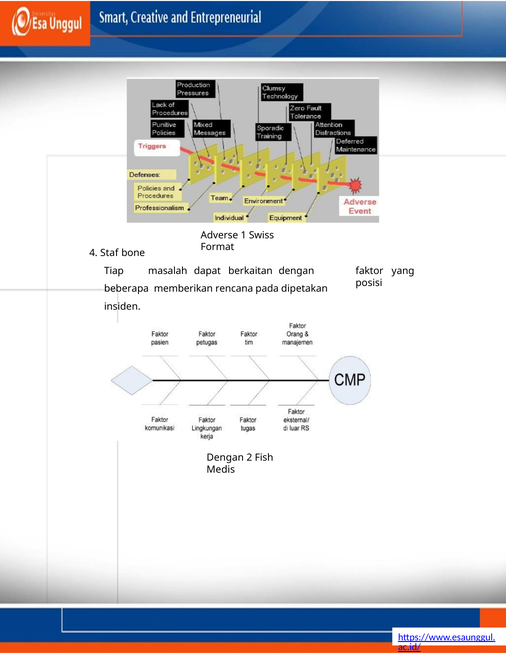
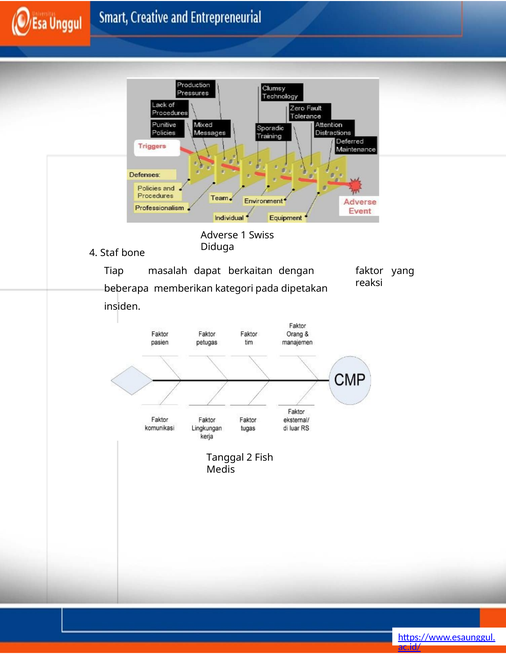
Format: Format -> Diduga (217, 247)
posisi: posisi -> reaksi (369, 283)
rencana: rencana -> kategori (234, 289)
Dengan: Dengan -> Tanggal (225, 458)
